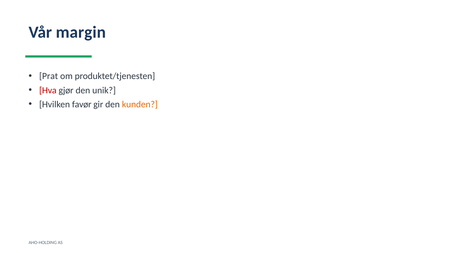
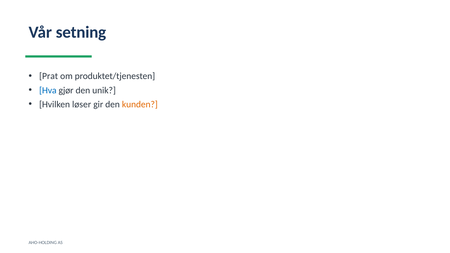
margin: margin -> setning (81, 32)
Hva colour: red -> blue (48, 90)
favør: favør -> løser (82, 104)
